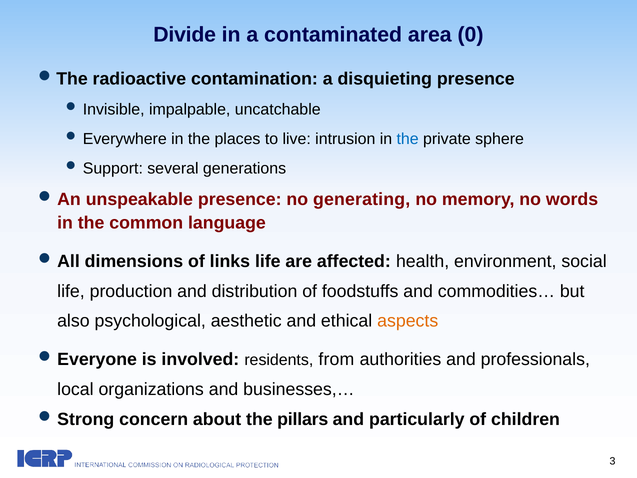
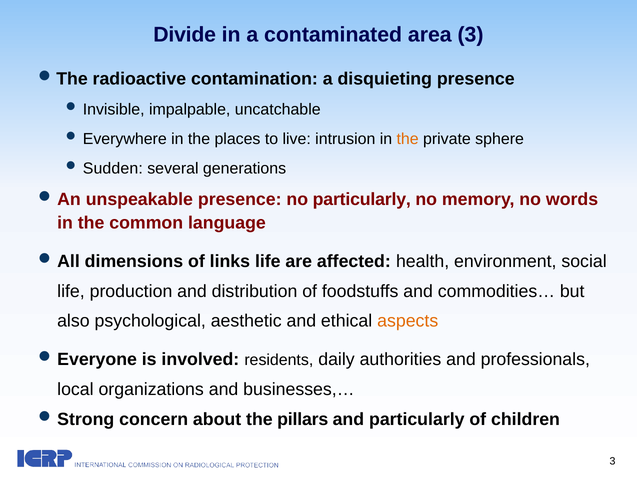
area 0: 0 -> 3 (471, 35)
the colour: blue -> orange (408, 139)
Support: Support -> Sudden (113, 168)
no generating: generating -> particularly (362, 200)
from: from -> daily (336, 359)
